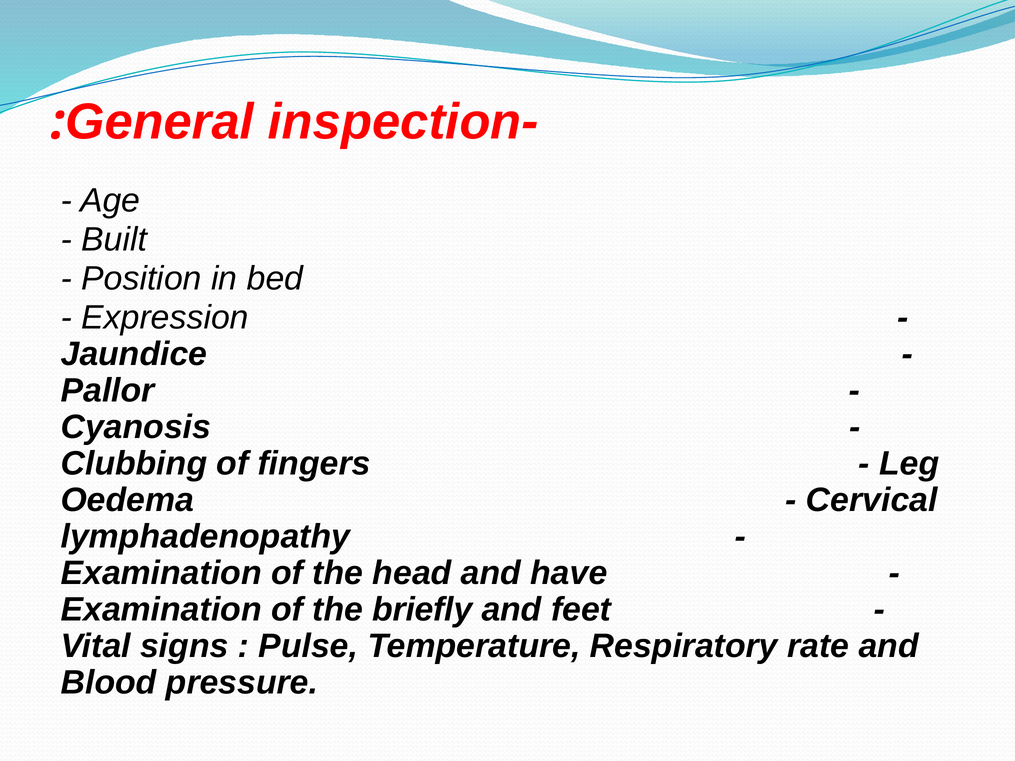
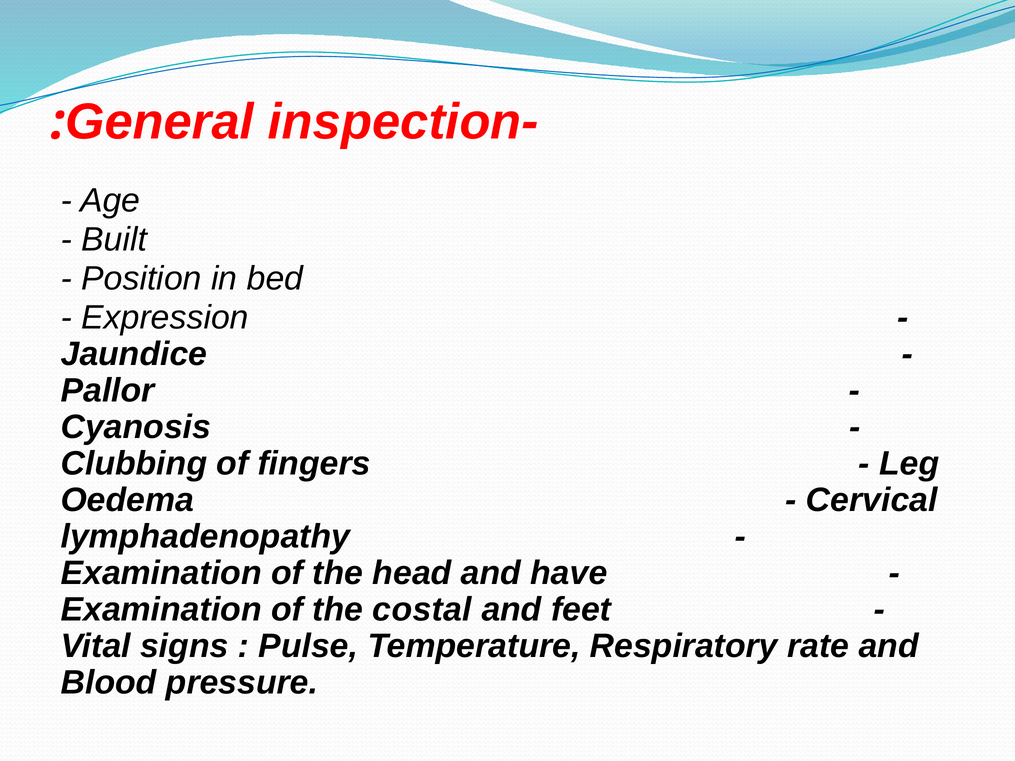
briefly: briefly -> costal (422, 610)
